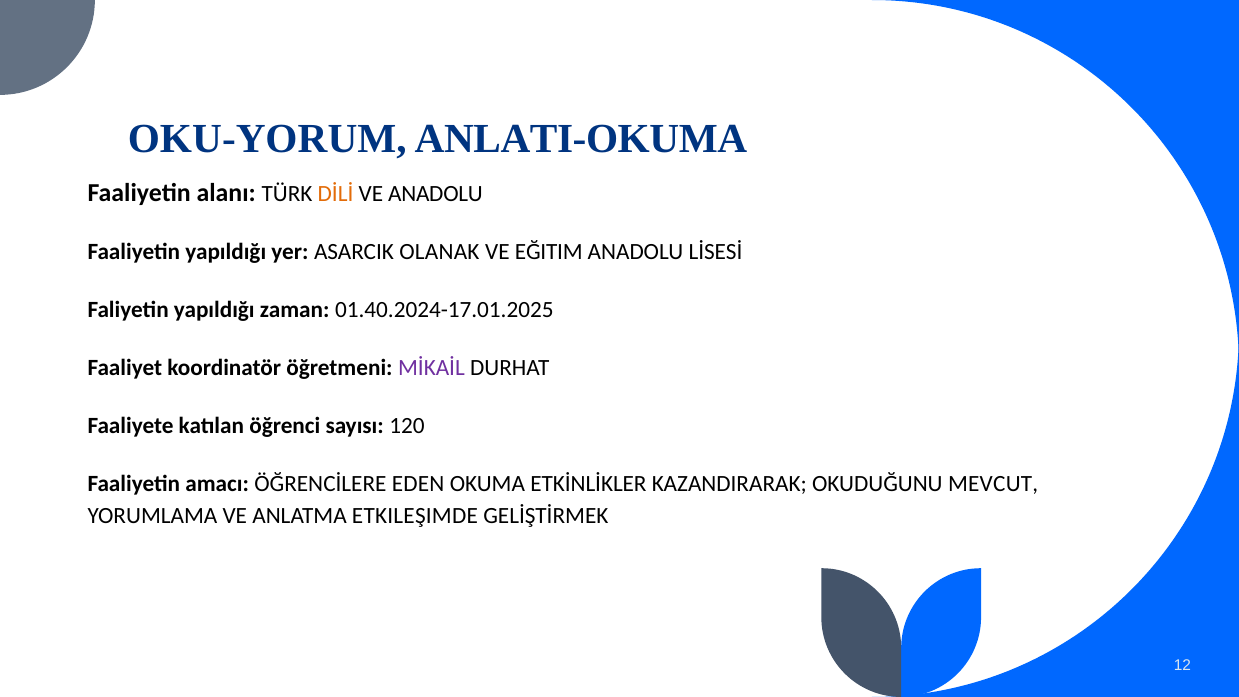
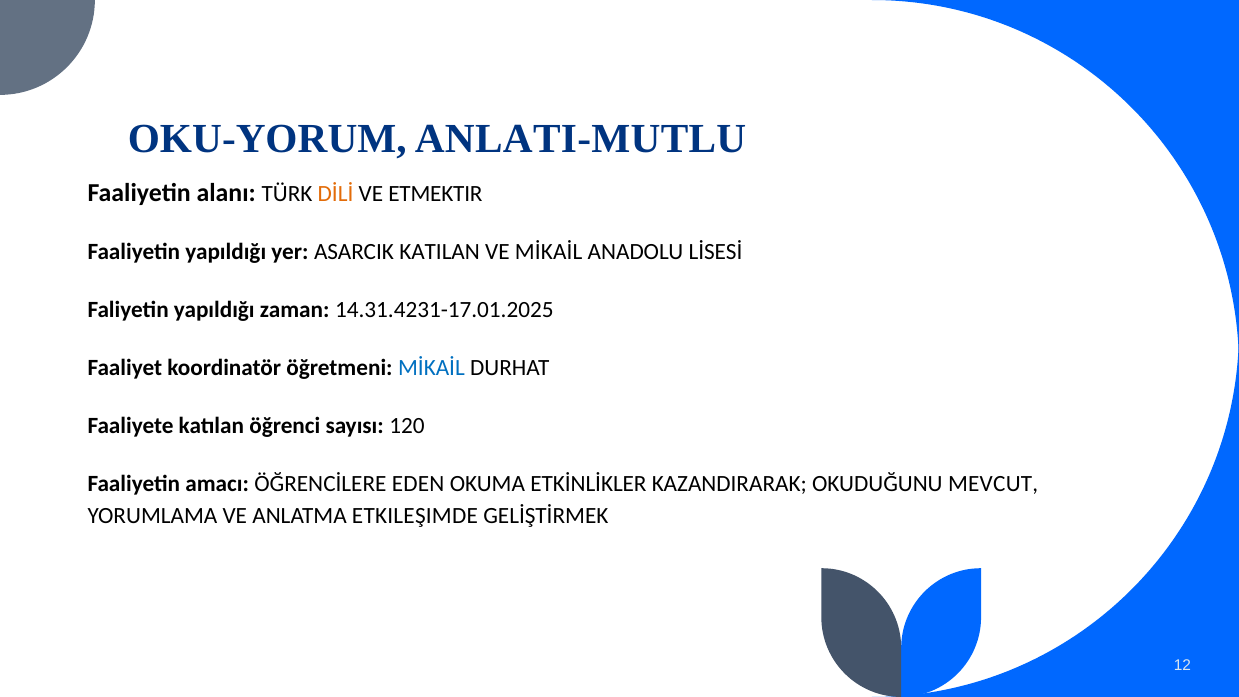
ANLATI-OKUMA: ANLATI-OKUMA -> ANLATI-MUTLU (581, 139)
VE ANADOLU: ANADOLU -> ETMEKTIR (435, 194)
OLANAK: OLANAK -> KATILAN (440, 252)
VE EĞITIM: EĞITIM -> MİKAİL (549, 252)
01.40.2024-17.01.2025: 01.40.2024-17.01.2025 -> 14.31.4231-17.01.2025 (444, 310)
MİKAİL colour: purple -> blue (431, 368)
